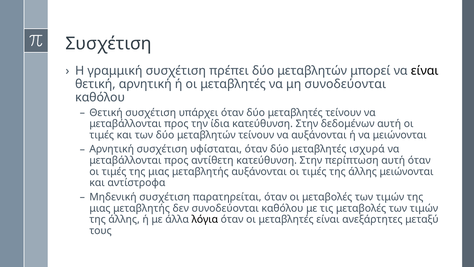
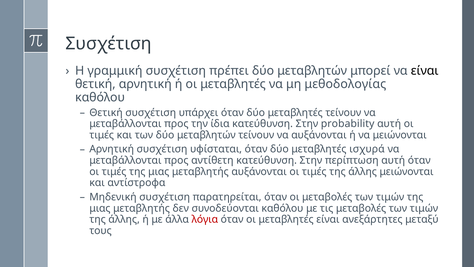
μη συνοδεύονται: συνοδεύονται -> μεθοδολογίας (345, 84)
δεδομένων: δεδομένων -> probability (348, 124)
λόγια colour: black -> red (205, 219)
